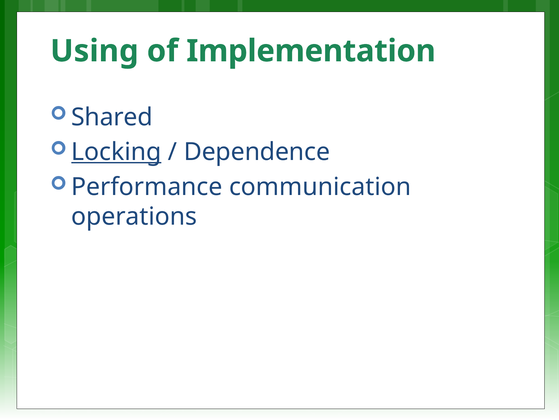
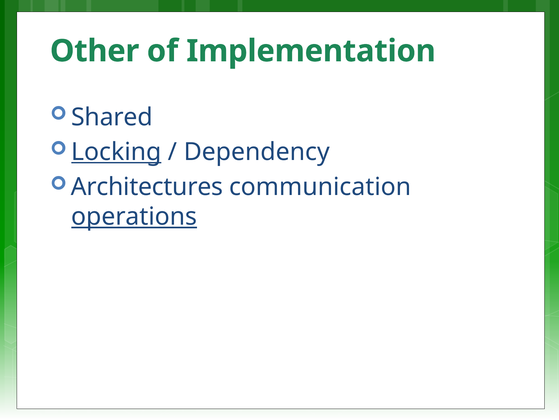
Using: Using -> Other (95, 51)
Dependence: Dependence -> Dependency (257, 152)
Performance: Performance -> Architectures (147, 187)
operations underline: none -> present (134, 216)
